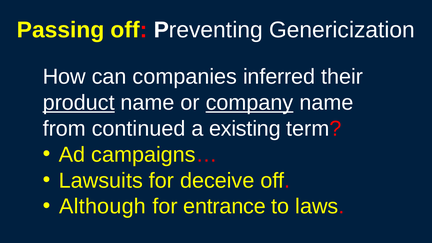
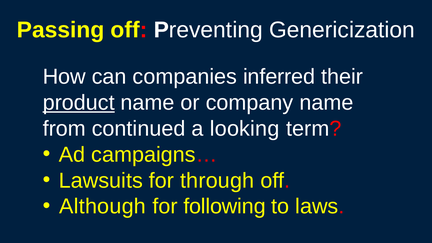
company underline: present -> none (250, 103)
existing: existing -> looking (245, 129)
deceive: deceive -> through (217, 181)
entrance: entrance -> following (225, 206)
